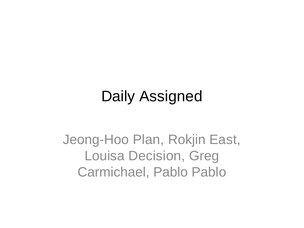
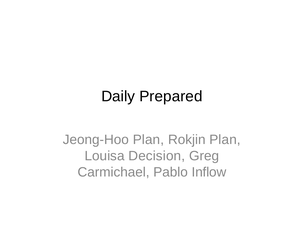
Assigned: Assigned -> Prepared (171, 96)
Rokjin East: East -> Plan (225, 140)
Pablo Pablo: Pablo -> Inflow (209, 172)
